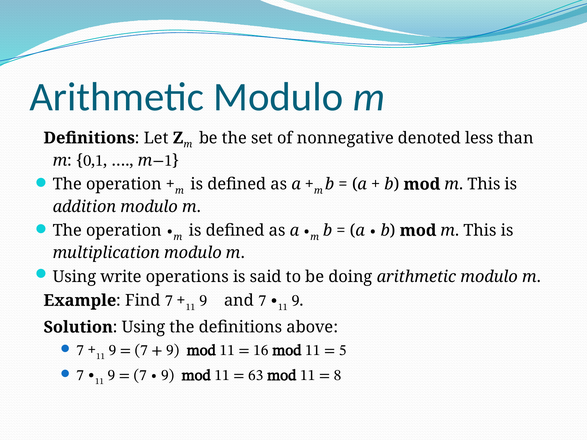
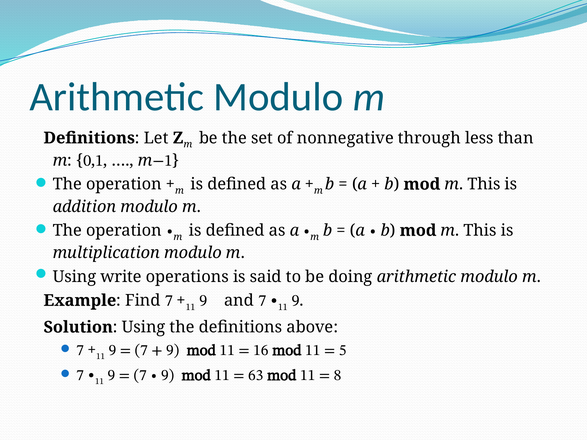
denoted: denoted -> through (429, 138)
